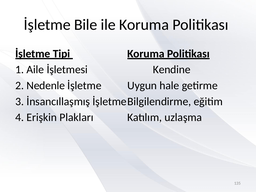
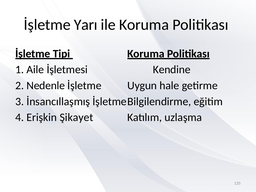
Bile: Bile -> Yarı (86, 25)
Plakları: Plakları -> Şikayet (76, 117)
